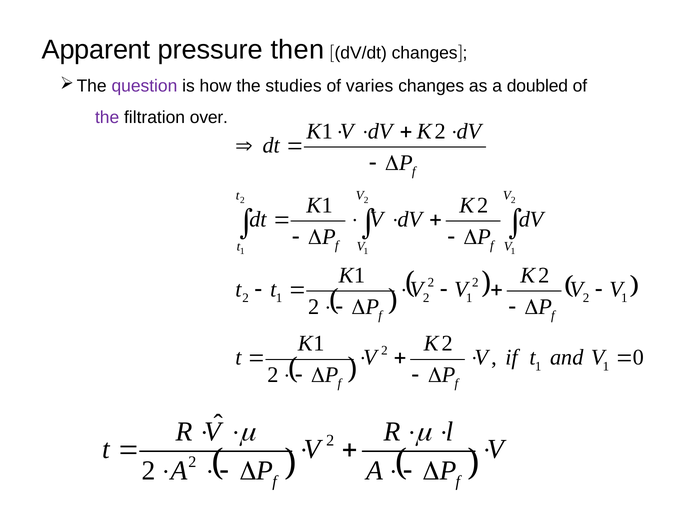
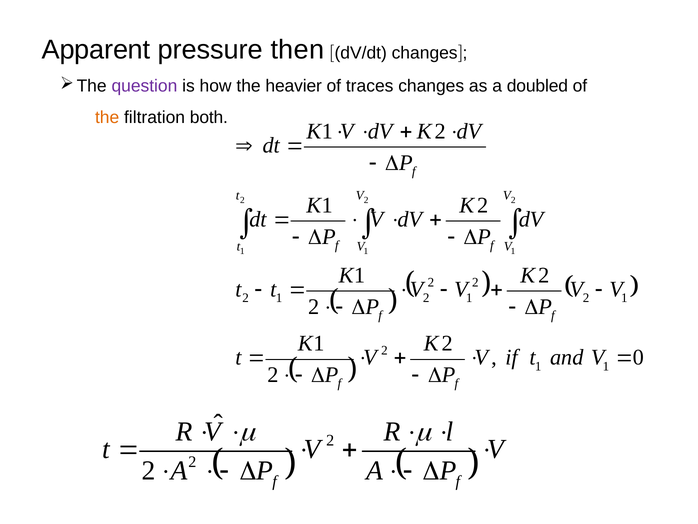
studies: studies -> heavier (294, 86)
varies: varies -> traces (370, 86)
the colour: purple -> orange (107, 118)
over: over -> both (209, 118)
